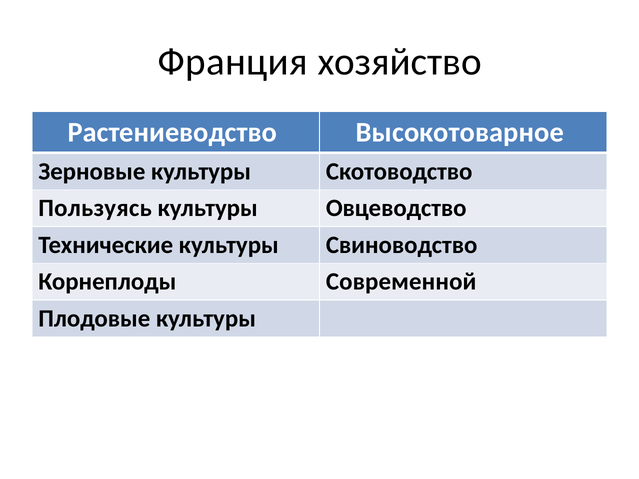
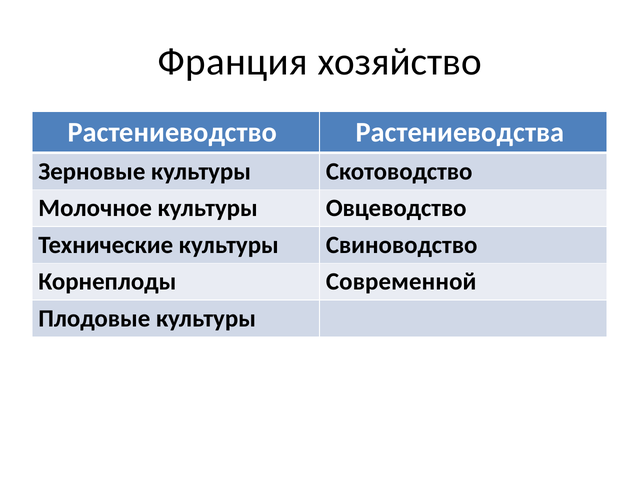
Высокотоварное: Высокотоварное -> Растениеводства (460, 133)
Пользуясь: Пользуясь -> Молочное (95, 208)
